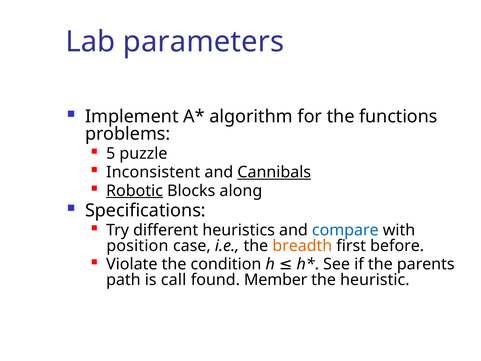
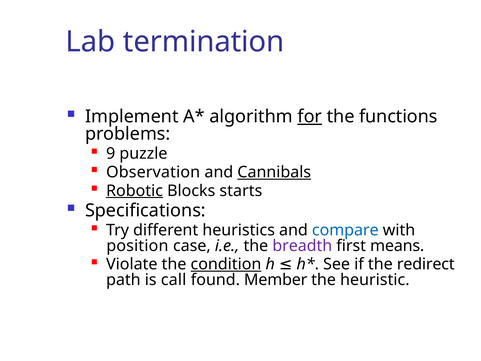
parameters: parameters -> termination (204, 42)
for underline: none -> present (310, 116)
5: 5 -> 9 (111, 153)
Inconsistent: Inconsistent -> Observation (153, 172)
along: along -> starts (241, 191)
breadth colour: orange -> purple (302, 246)
before: before -> means (397, 246)
parents: parents -> redirect (426, 264)
condition underline: none -> present (226, 264)
